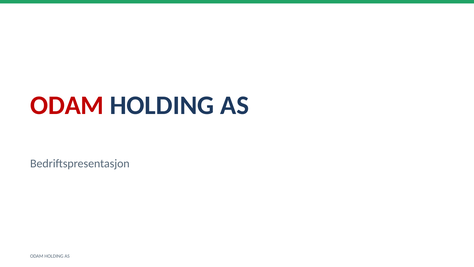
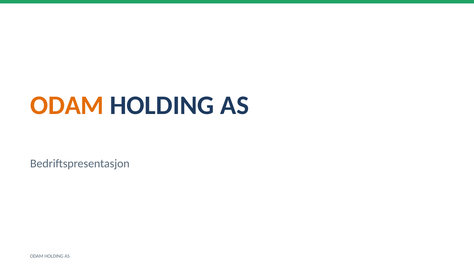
ODAM colour: red -> orange (67, 105)
